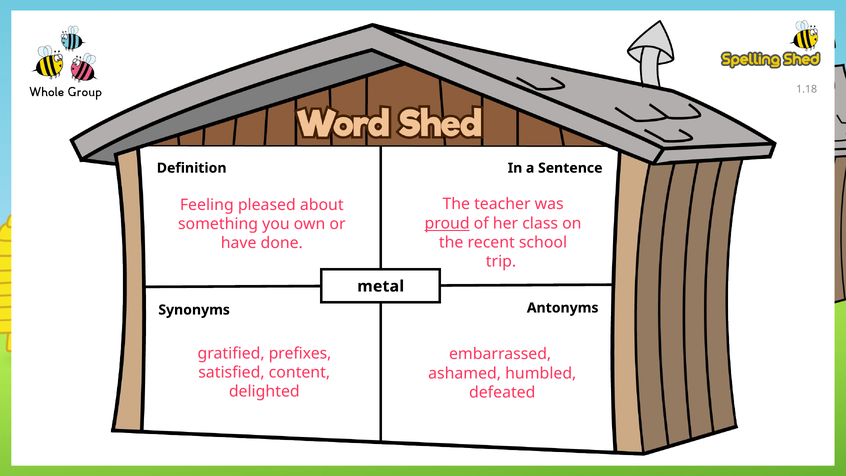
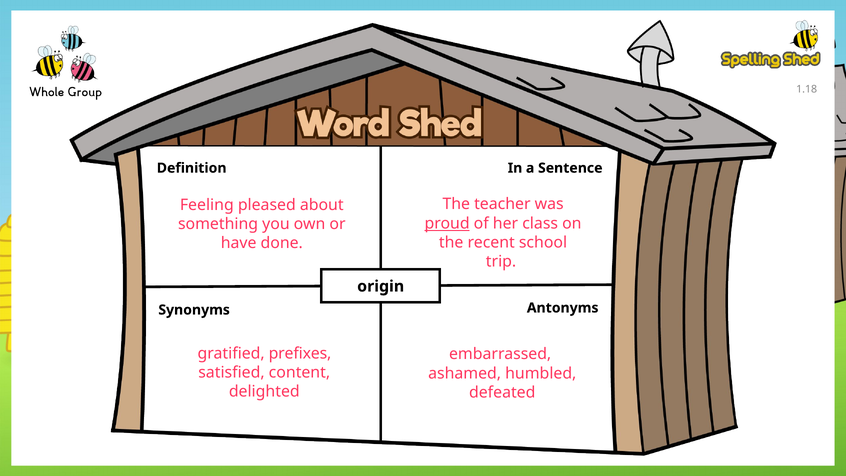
metal: metal -> origin (381, 286)
